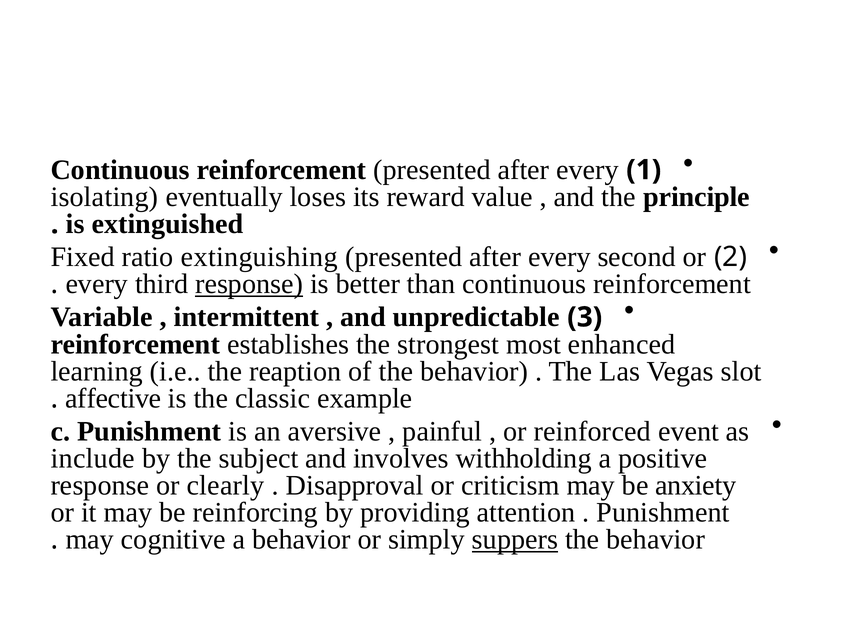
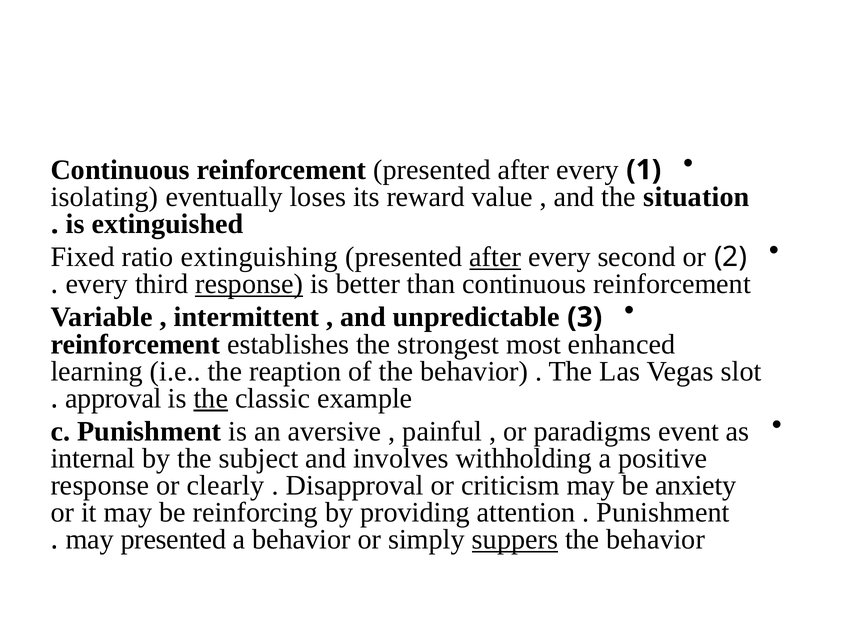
principle: principle -> situation (697, 197)
after underline: none -> present (495, 257)
affective: affective -> approval (113, 398)
the underline: none -> present (211, 398)
reinforced: reinforced -> paradigms (592, 431)
include: include -> internal (93, 458)
may cognitive: cognitive -> presented (173, 539)
